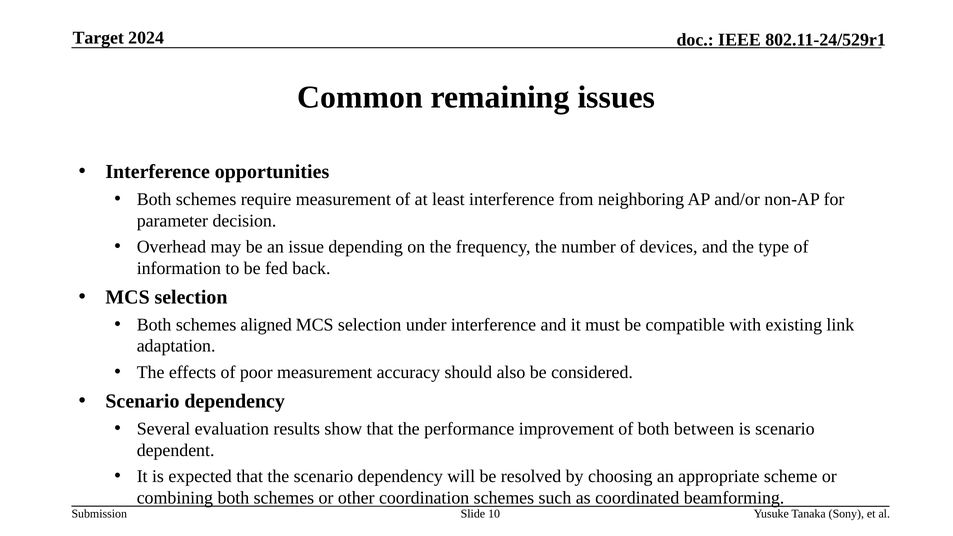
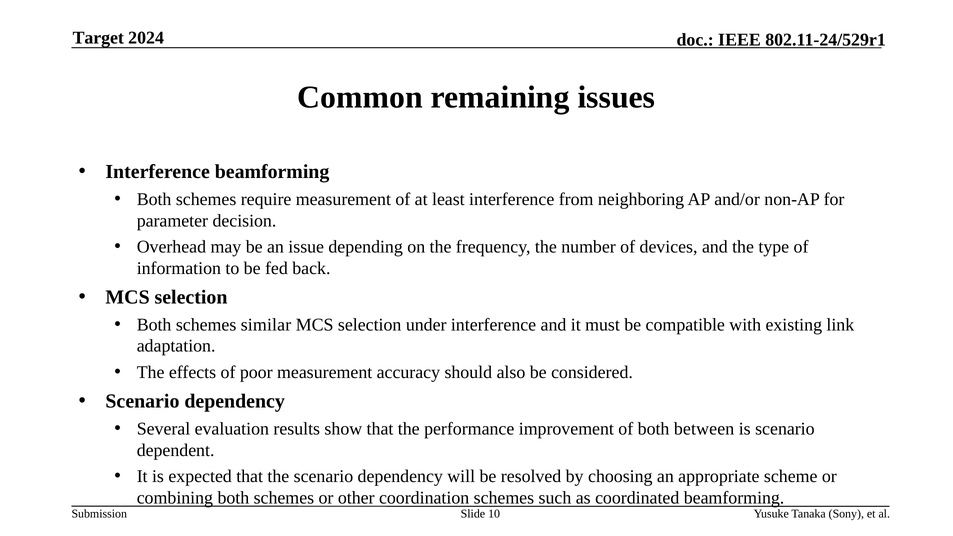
Interference opportunities: opportunities -> beamforming (272, 172)
aligned: aligned -> similar (266, 325)
